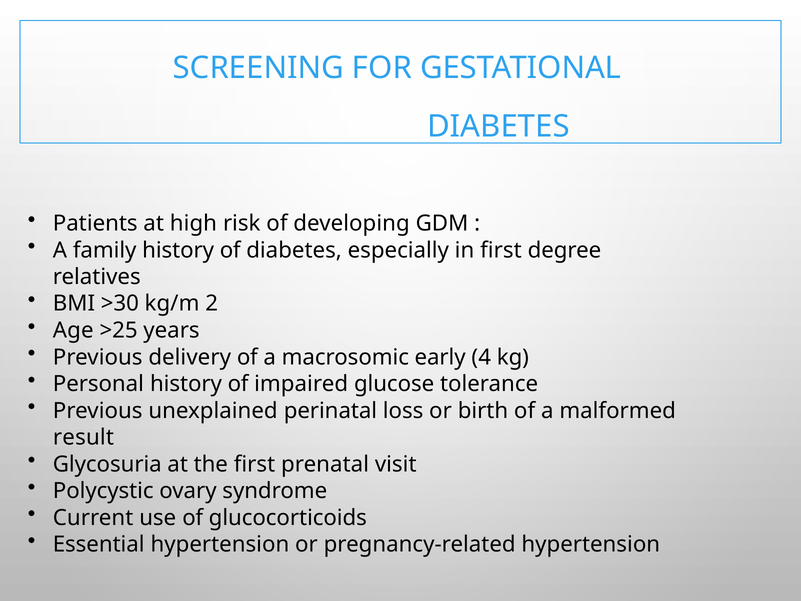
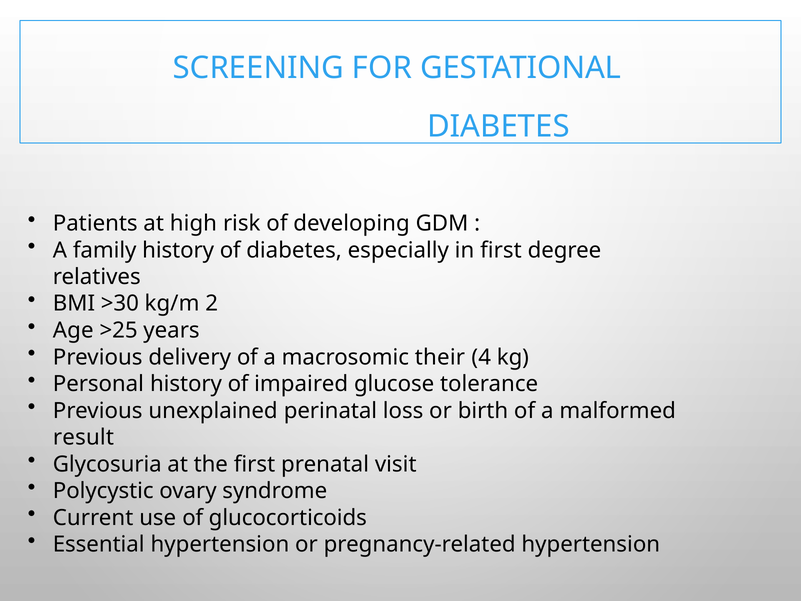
early: early -> their (440, 357)
